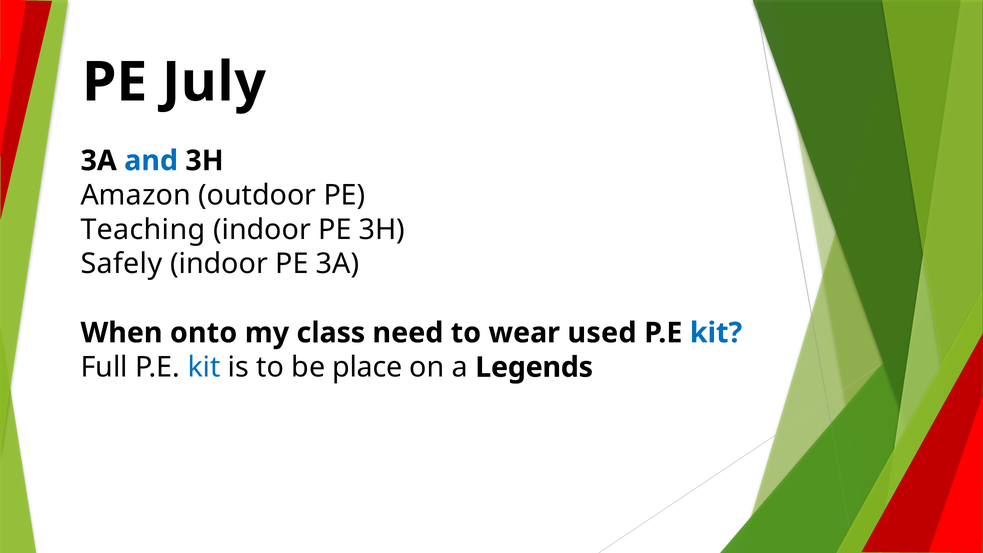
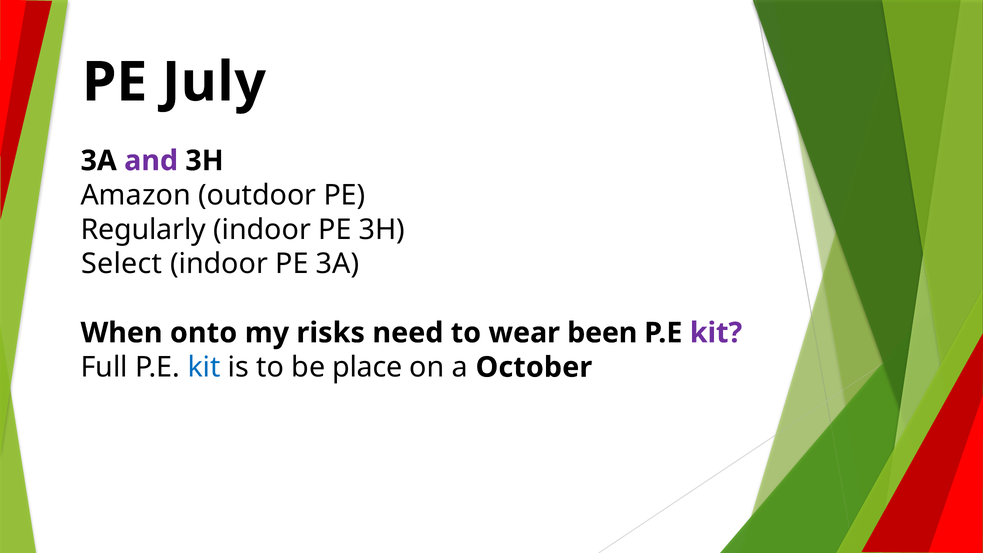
and colour: blue -> purple (151, 161)
Teaching: Teaching -> Regularly (143, 230)
Safely: Safely -> Select (122, 264)
class: class -> risks (331, 333)
used: used -> been (602, 333)
kit colour: blue -> purple (716, 333)
Legends: Legends -> October (534, 367)
